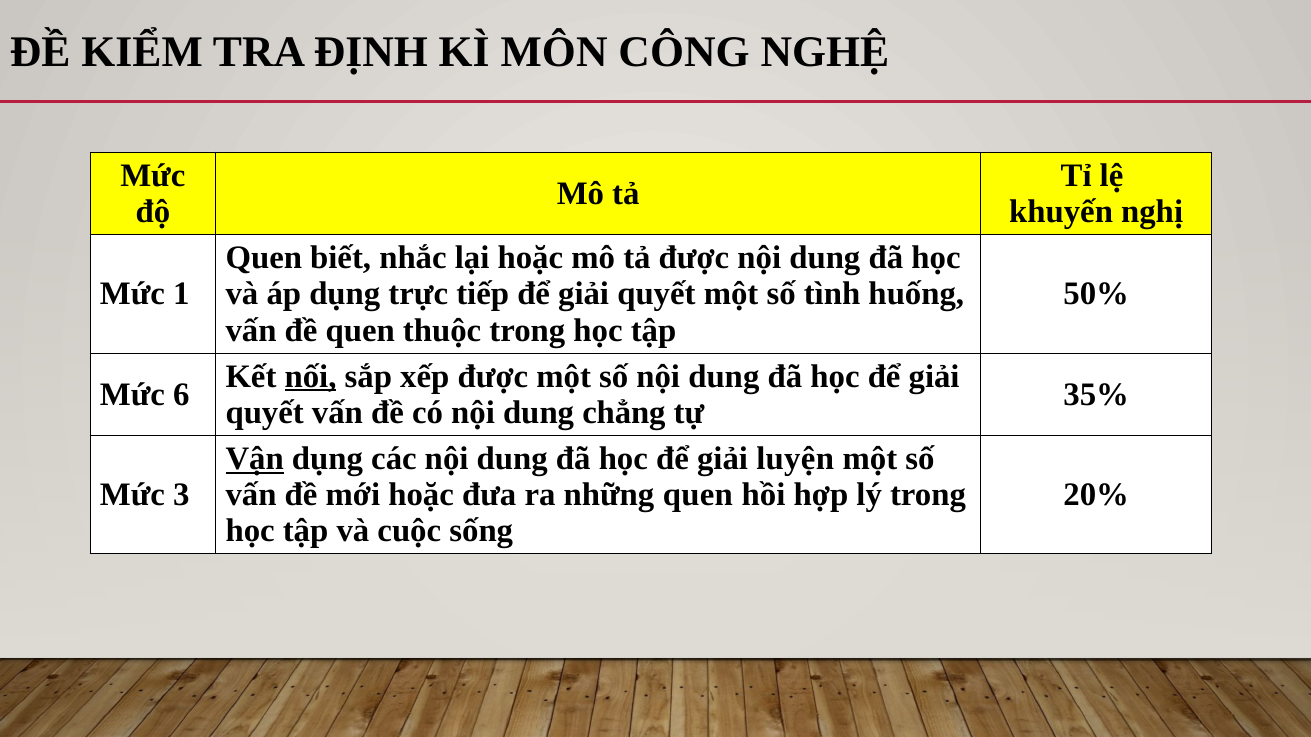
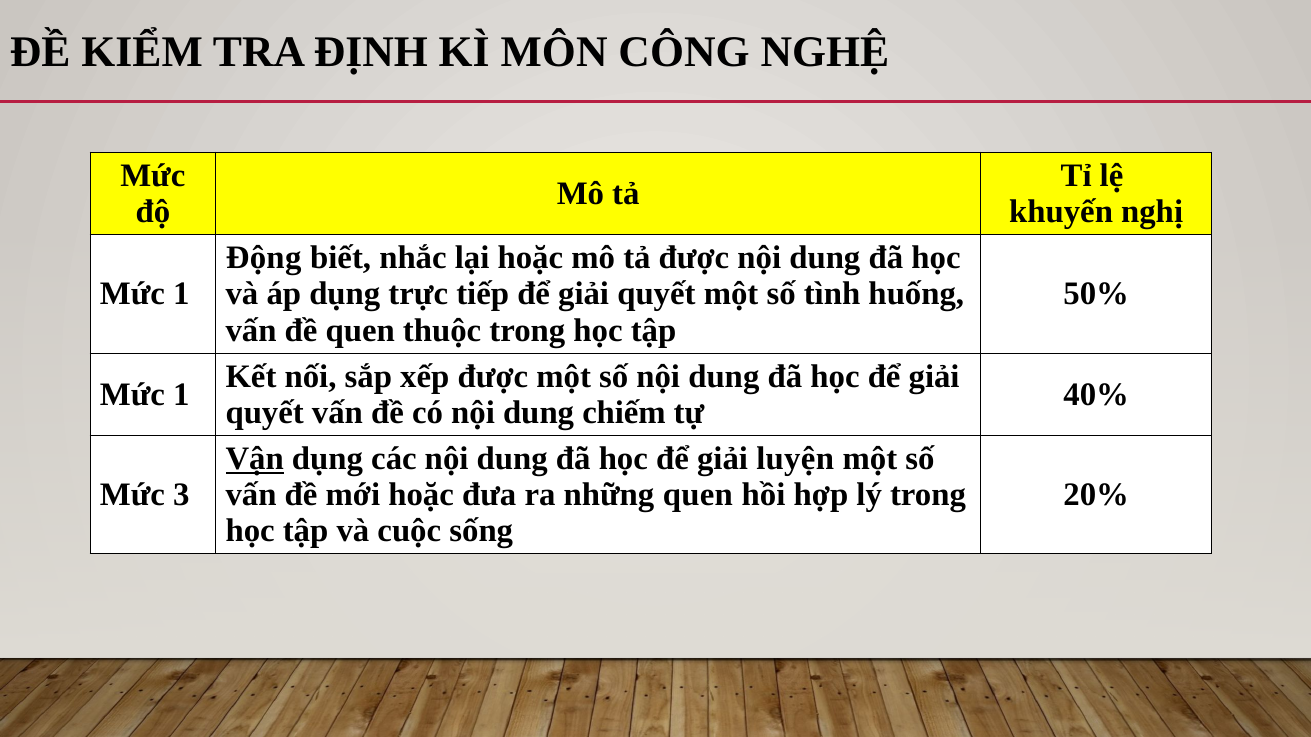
Quen: Quen -> Động (264, 258)
nối underline: present -> none (311, 377)
6: 6 -> 1 (181, 395)
35%: 35% -> 40% (1096, 395)
chẳng: chẳng -> chiếm (624, 413)
